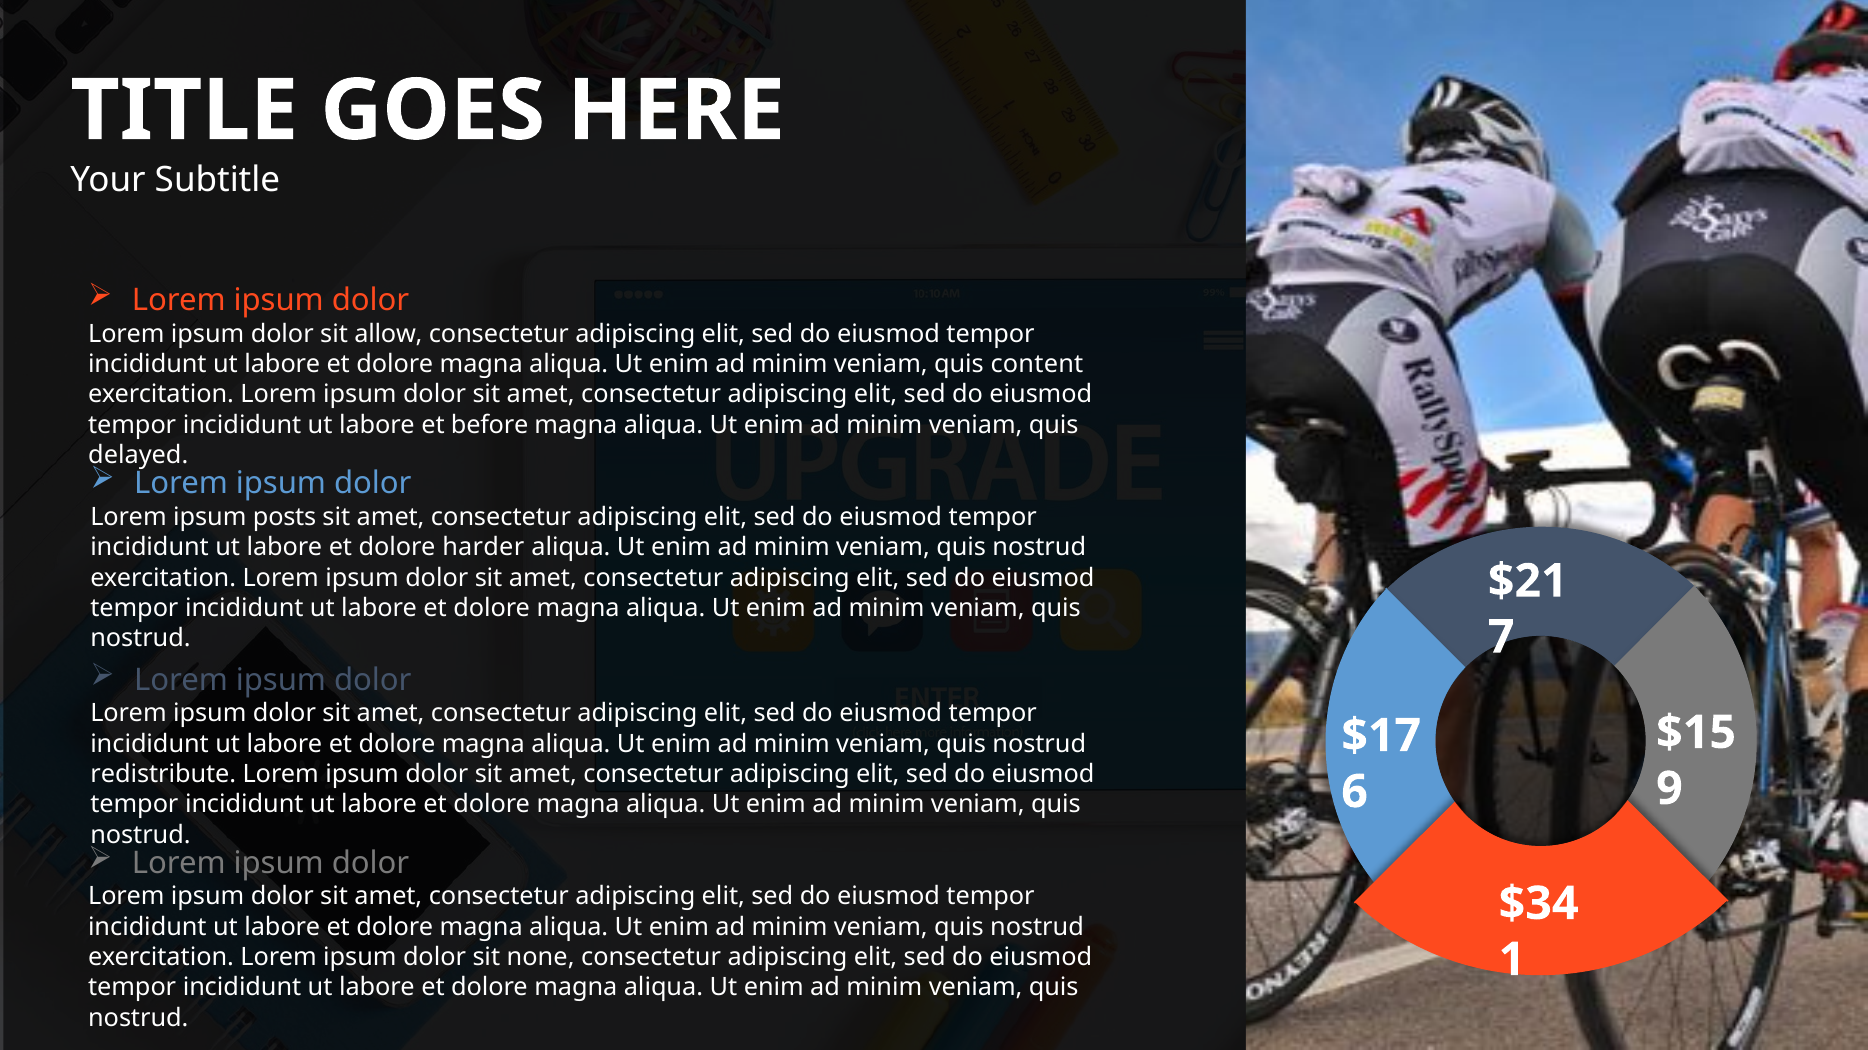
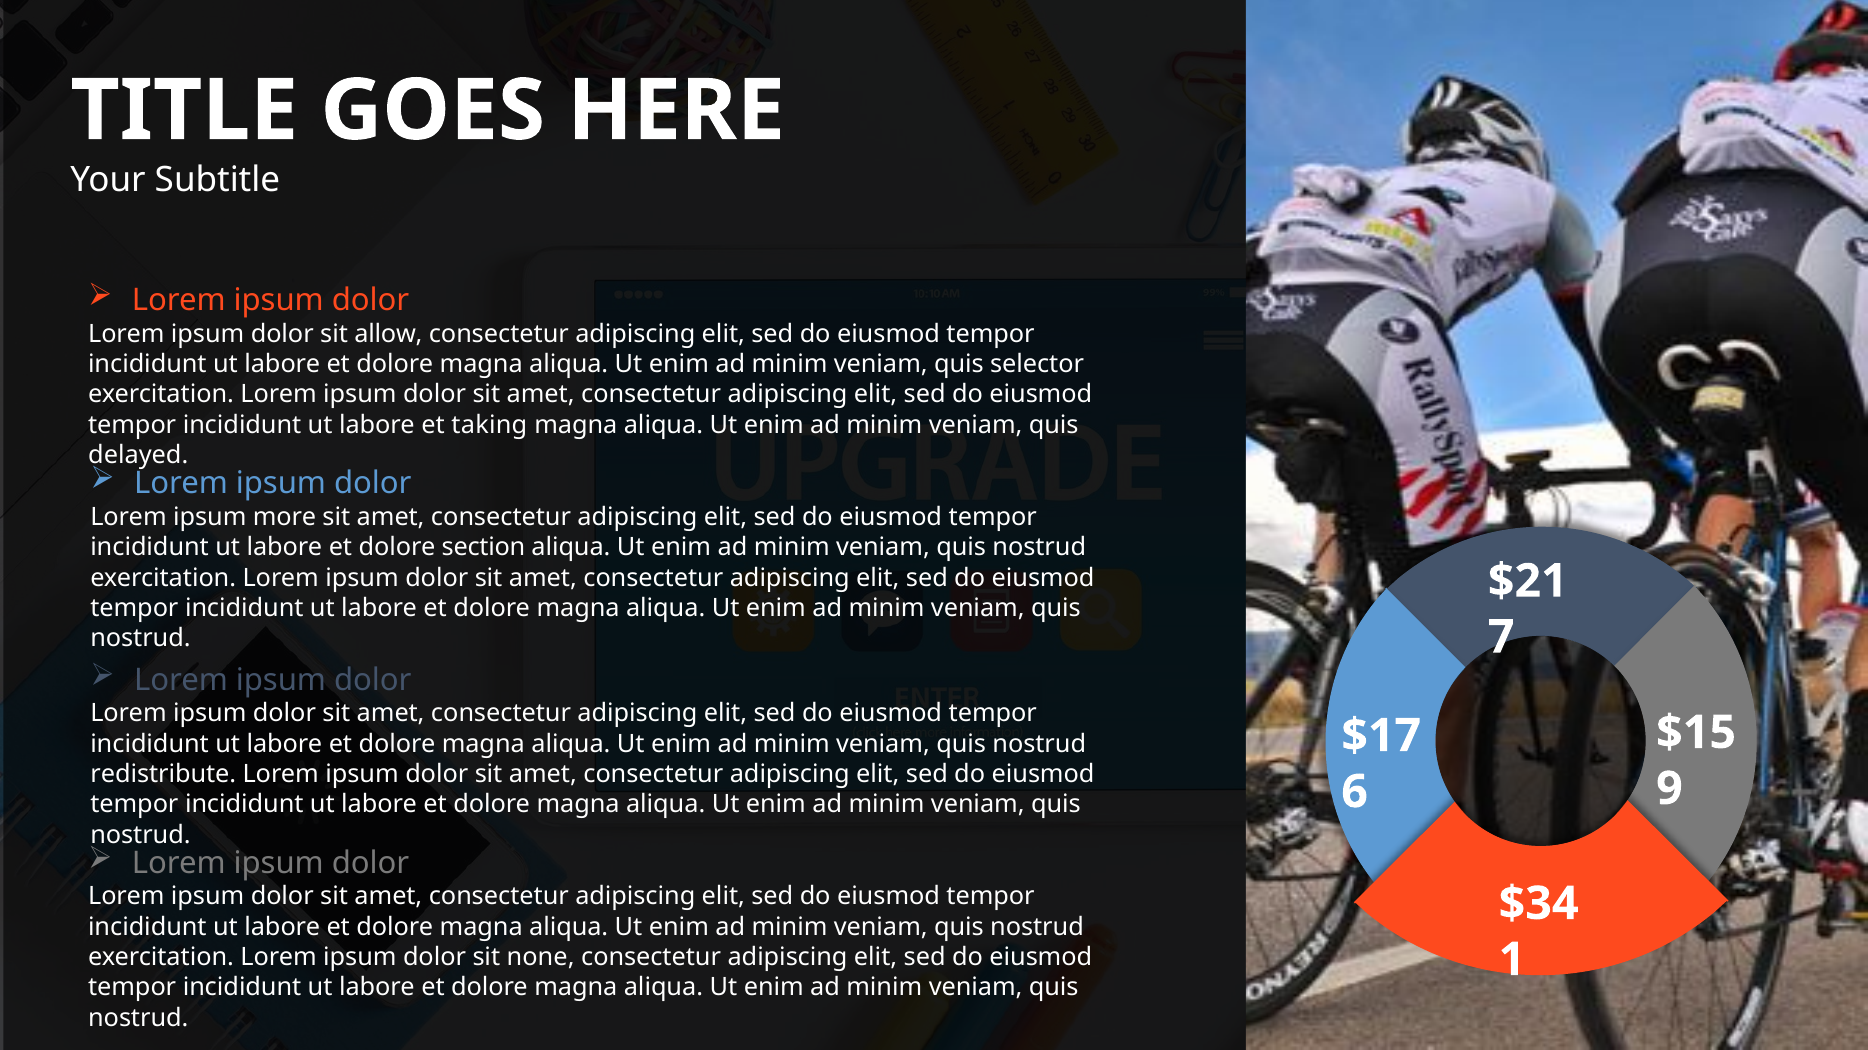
content: content -> selector (1037, 364)
before: before -> taking (489, 425)
posts: posts -> more (285, 517)
harder: harder -> section (484, 548)
